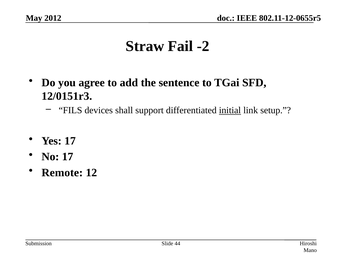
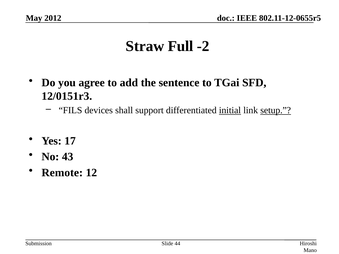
Fail: Fail -> Full (181, 46)
setup underline: none -> present (276, 110)
No 17: 17 -> 43 (68, 157)
